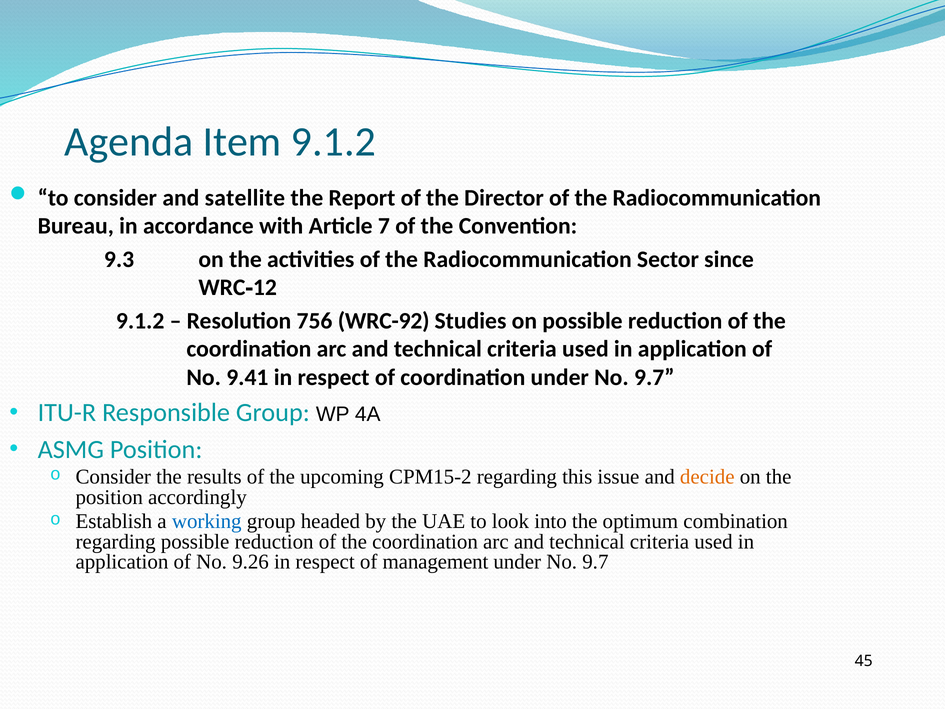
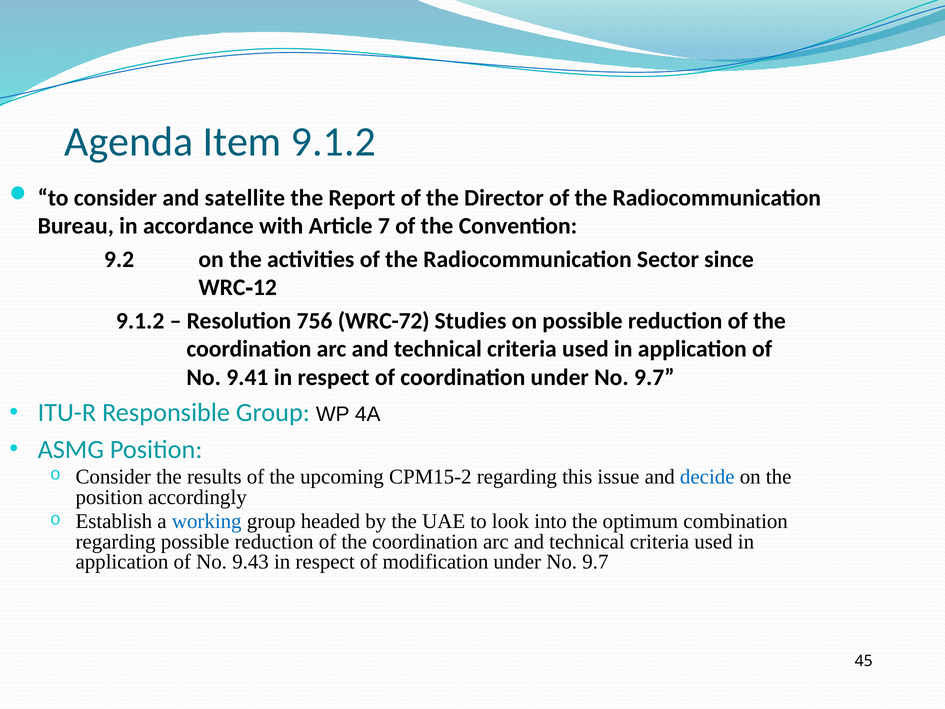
9.3: 9.3 -> 9.2 (119, 259)
WRC-92: WRC-92 -> WRC-72 (384, 321)
decide colour: orange -> blue (707, 477)
9.26: 9.26 -> 9.43 (251, 562)
management: management -> modification (435, 562)
